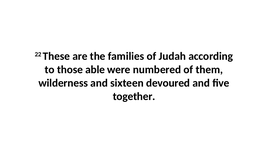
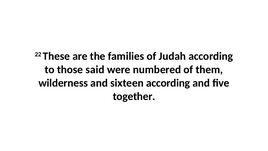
able: able -> said (95, 69)
sixteen devoured: devoured -> according (168, 83)
